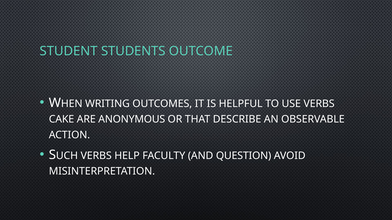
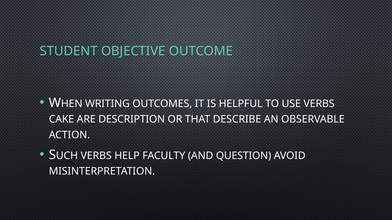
STUDENTS: STUDENTS -> OBJECTIVE (133, 51)
ANONYMOUS: ANONYMOUS -> DESCRIPTION (132, 120)
